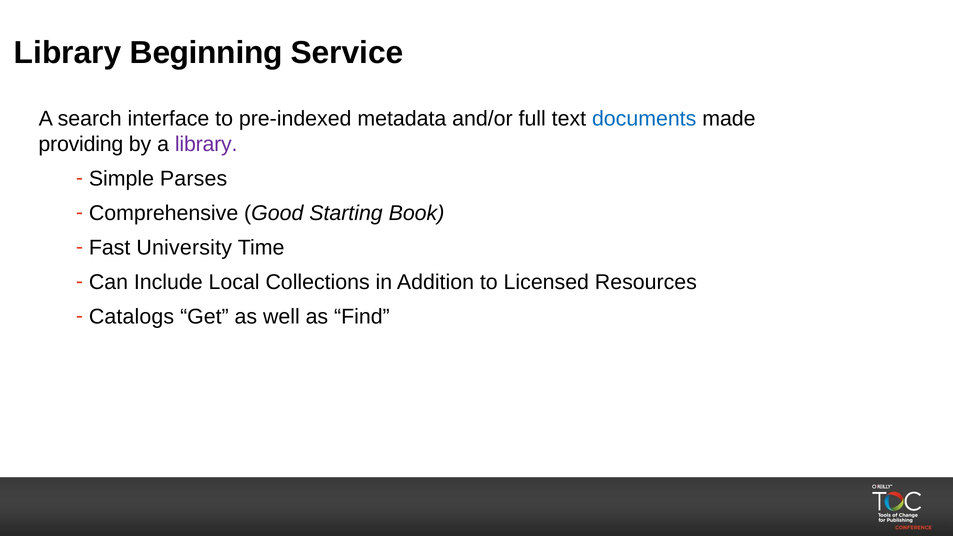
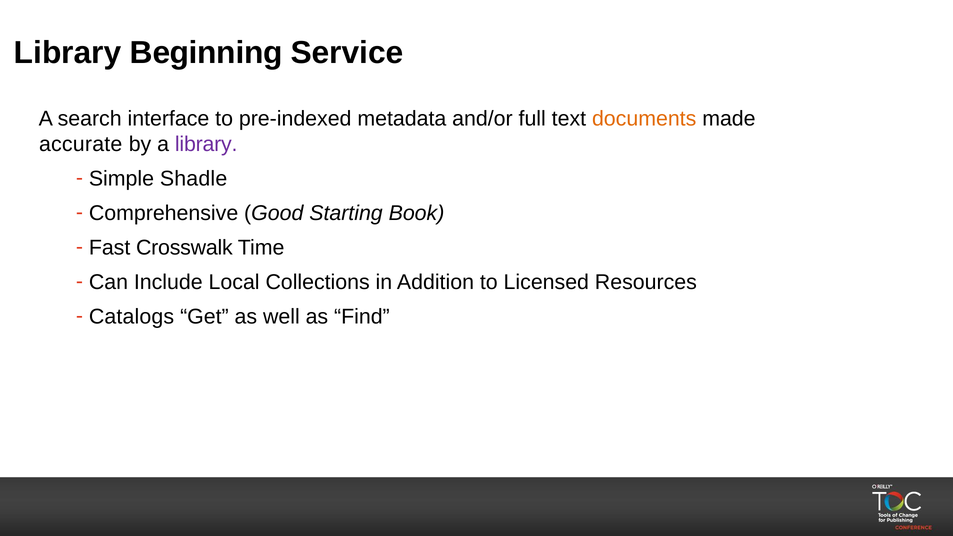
documents colour: blue -> orange (644, 119)
providing: providing -> accurate (81, 144)
Parses: Parses -> Shadle (194, 179)
University: University -> Crosswalk (184, 248)
